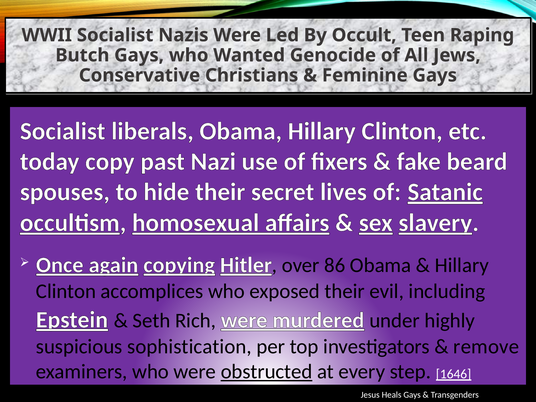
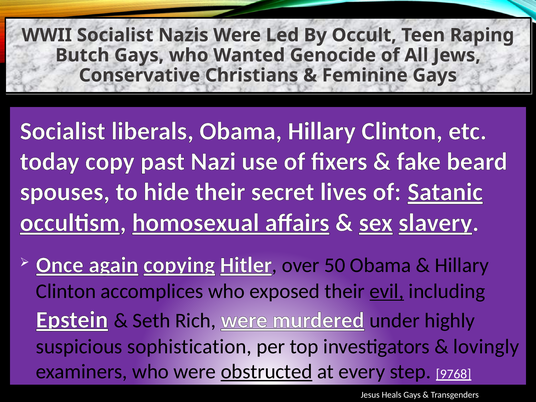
86: 86 -> 50 (335, 265)
evil underline: none -> present (387, 291)
remove: remove -> lovingly (486, 347)
1646: 1646 -> 9768 (454, 374)
